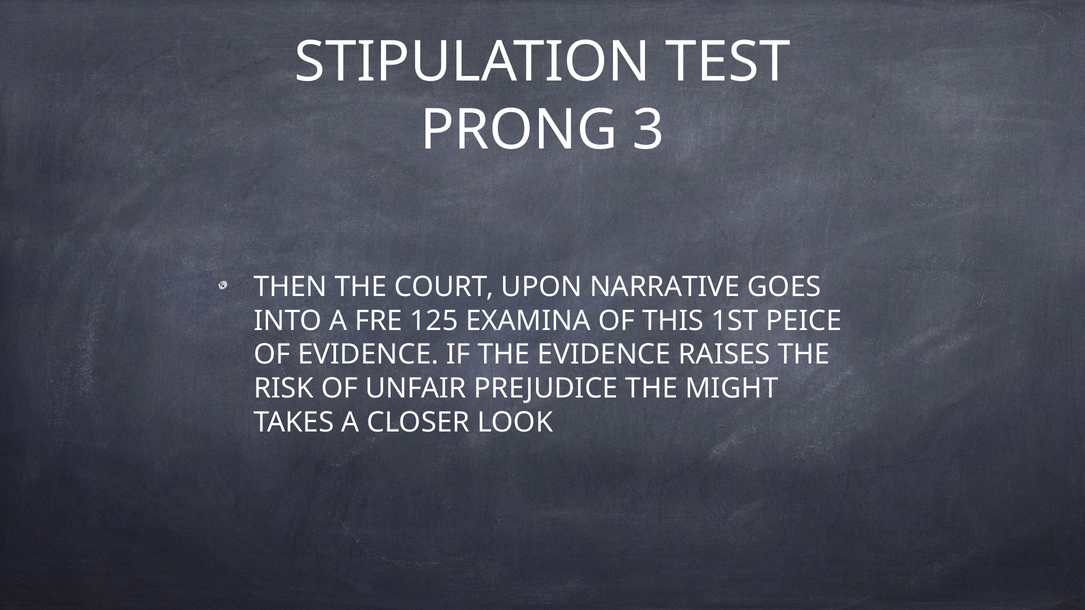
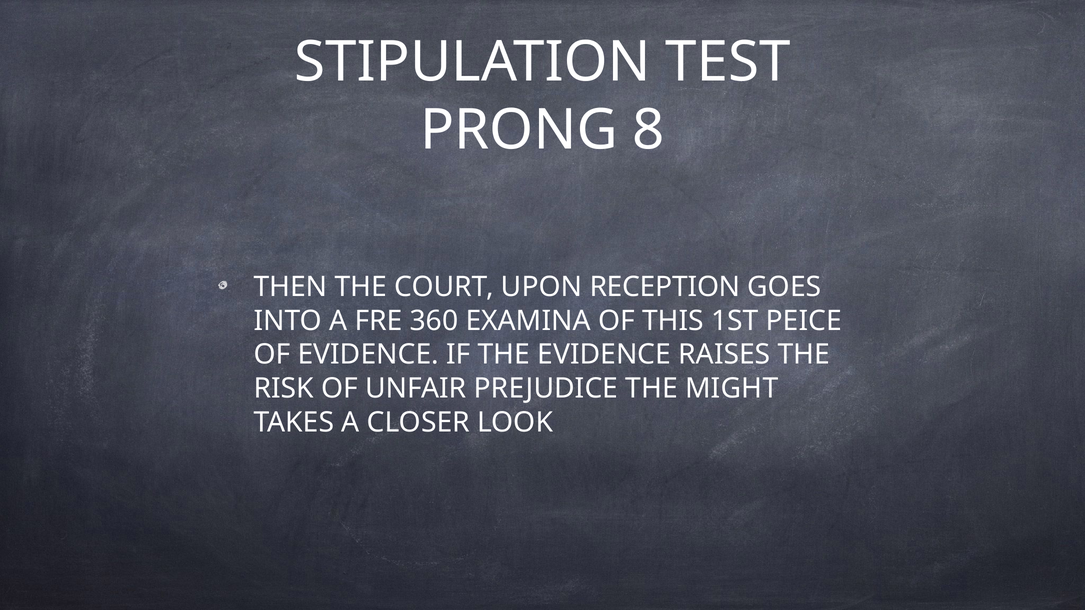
3: 3 -> 8 (648, 130)
NARRATIVE: NARRATIVE -> RECEPTION (665, 287)
125: 125 -> 360 (434, 321)
